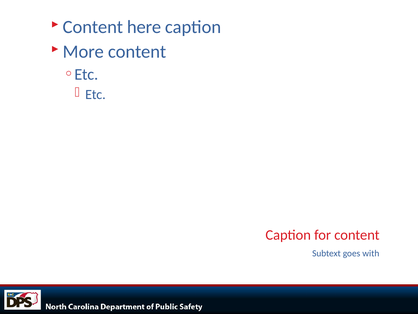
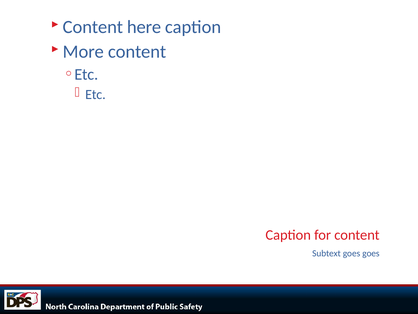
goes with: with -> goes (371, 253)
